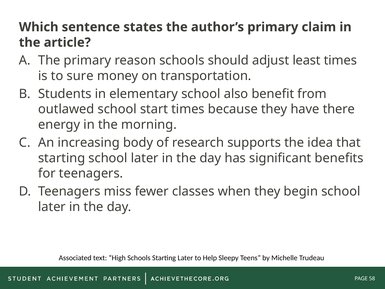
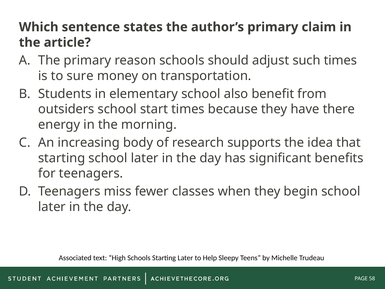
least: least -> such (307, 60)
outlawed: outlawed -> outsiders (66, 109)
